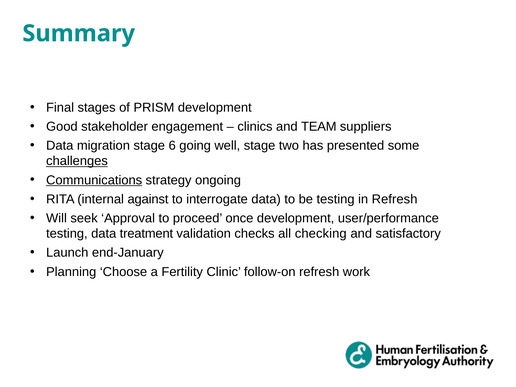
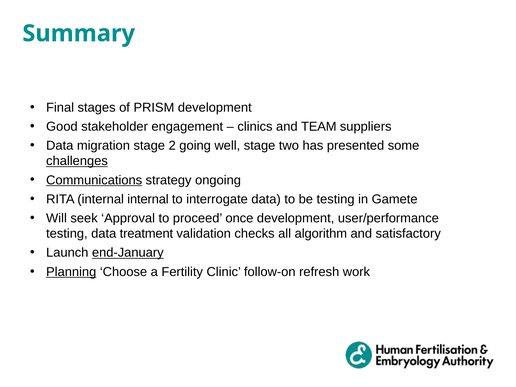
6: 6 -> 2 (172, 146)
internal against: against -> internal (148, 199)
in Refresh: Refresh -> Gamete (395, 199)
checking: checking -> algorithm (321, 234)
end-January underline: none -> present (128, 253)
Planning underline: none -> present (71, 272)
